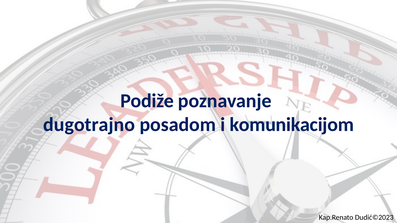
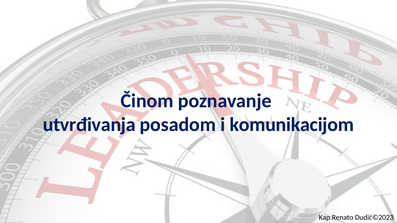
Podiže: Podiže -> Činom (147, 101)
dugotrajno: dugotrajno -> utvrđivanja (89, 125)
